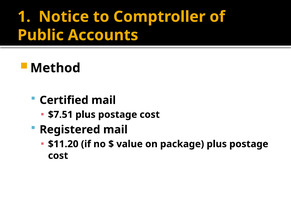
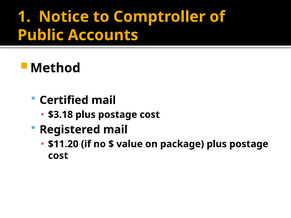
$7.51: $7.51 -> $3.18 (60, 115)
